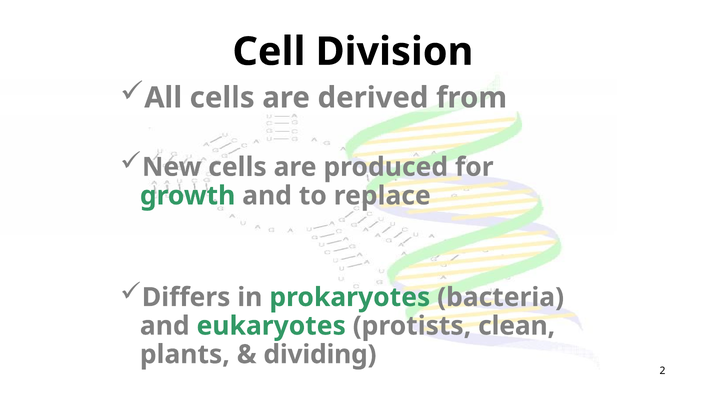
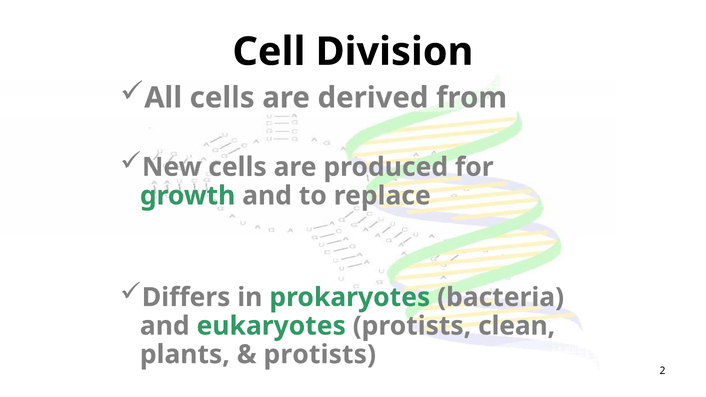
dividing: dividing -> protists (320, 355)
